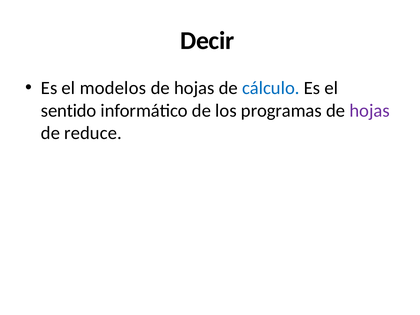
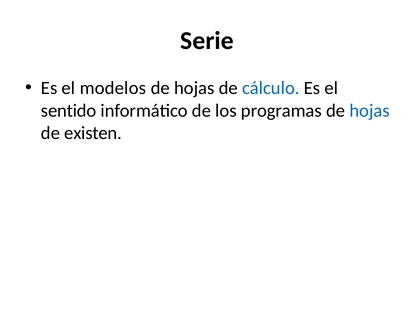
Decir: Decir -> Serie (207, 41)
hojas colour: purple -> blue (370, 111)
reduce: reduce -> existen (93, 133)
